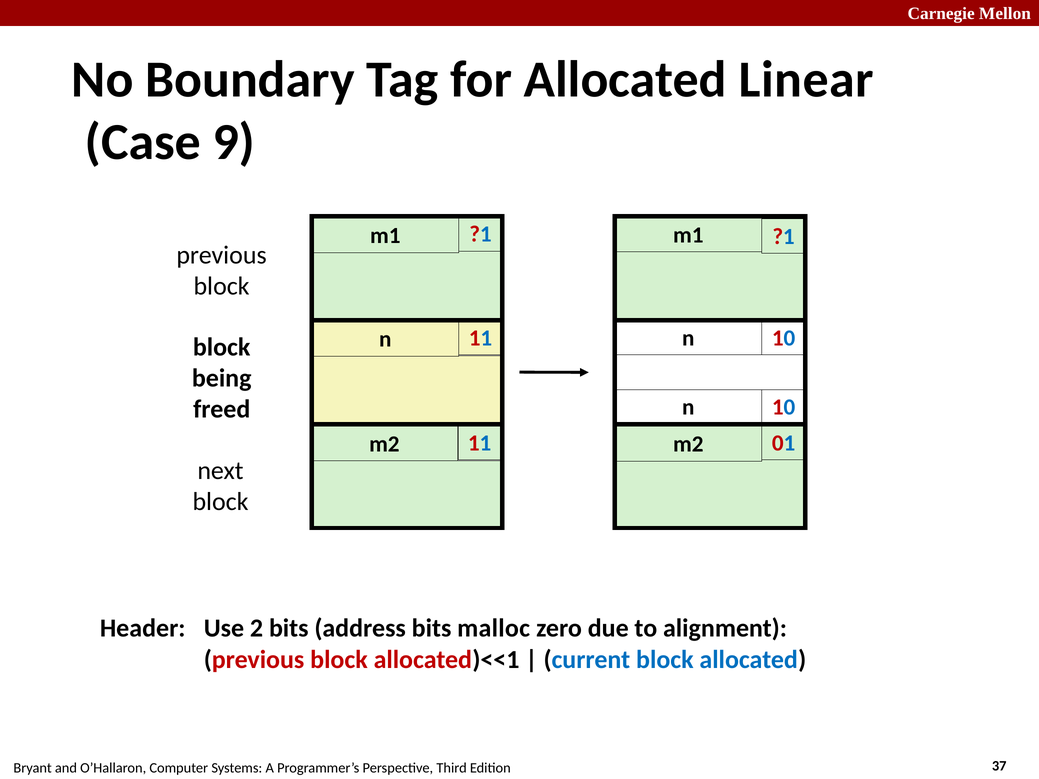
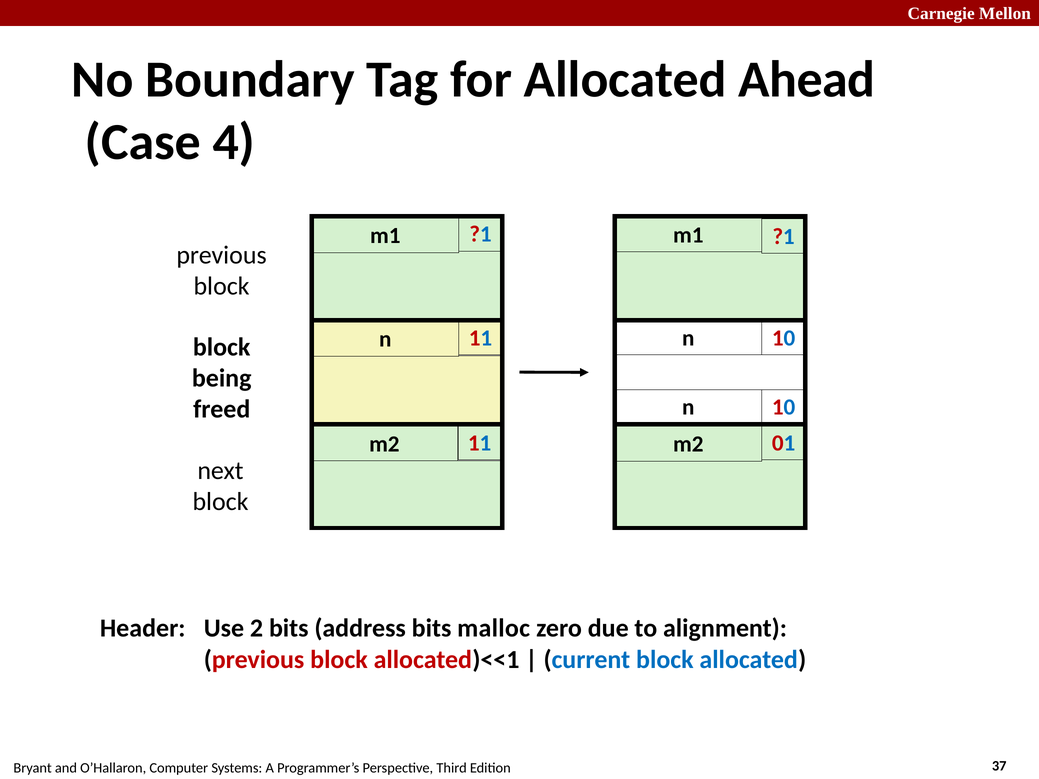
Linear: Linear -> Ahead (807, 80)
9: 9 -> 4 (234, 142)
